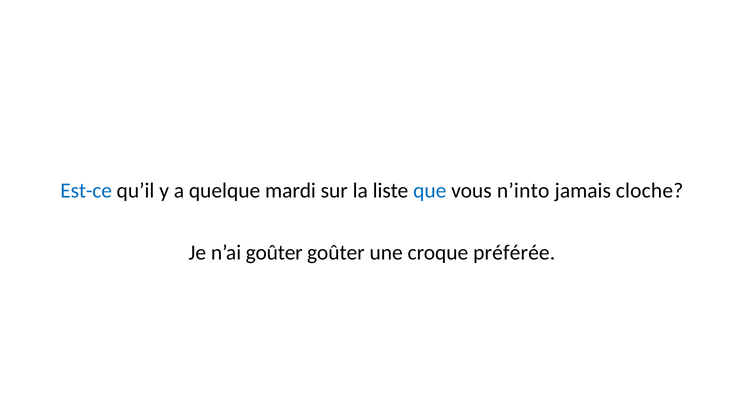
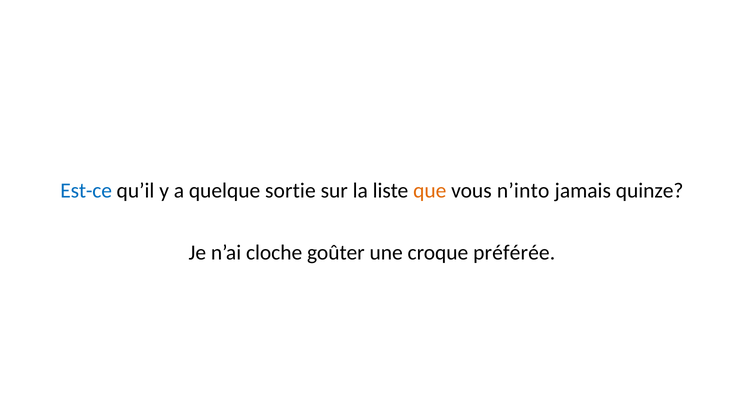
mardi: mardi -> sortie (290, 191)
que colour: blue -> orange (430, 191)
cloche: cloche -> quinze (650, 191)
n’ai goûter: goûter -> cloche (274, 252)
